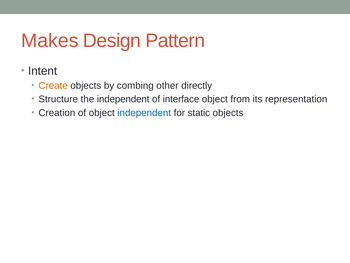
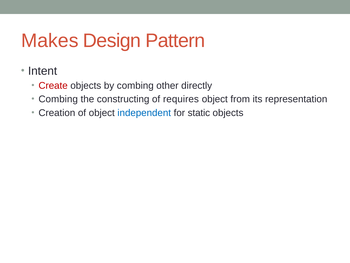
Create colour: orange -> red (53, 85)
Structure: Structure -> Combing (58, 99)
the independent: independent -> constructing (123, 99)
interface: interface -> requires (181, 99)
